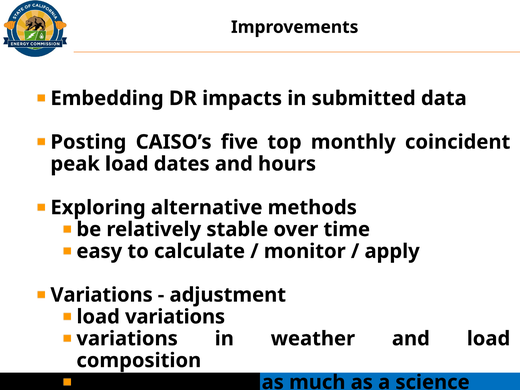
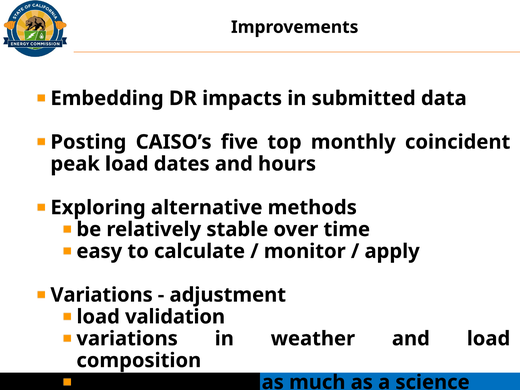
load variations: variations -> validation (175, 317)
